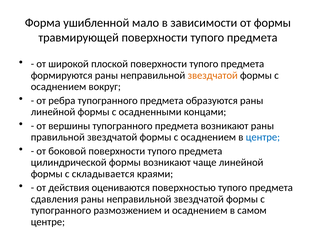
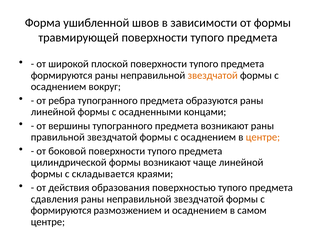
мало: мало -> швов (146, 23)
центре colour: blue -> orange (263, 137)
оцениваются: оцениваются -> образования (121, 188)
тупогранного: тупогранного -> формируются (61, 210)
